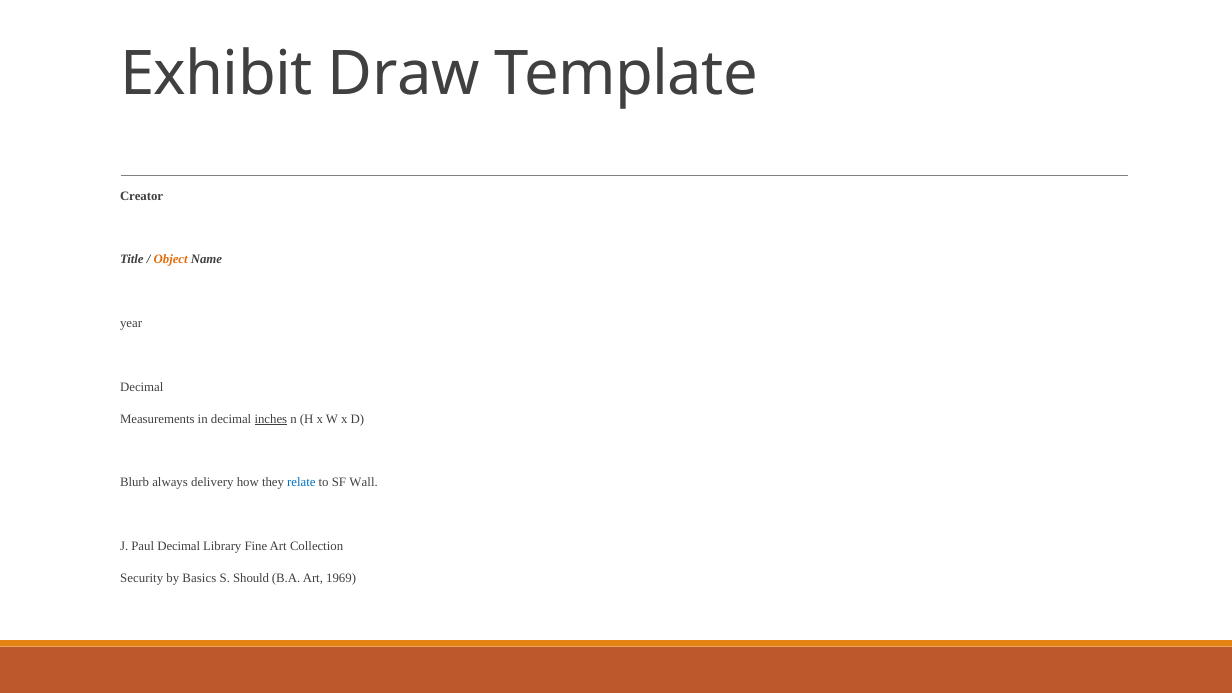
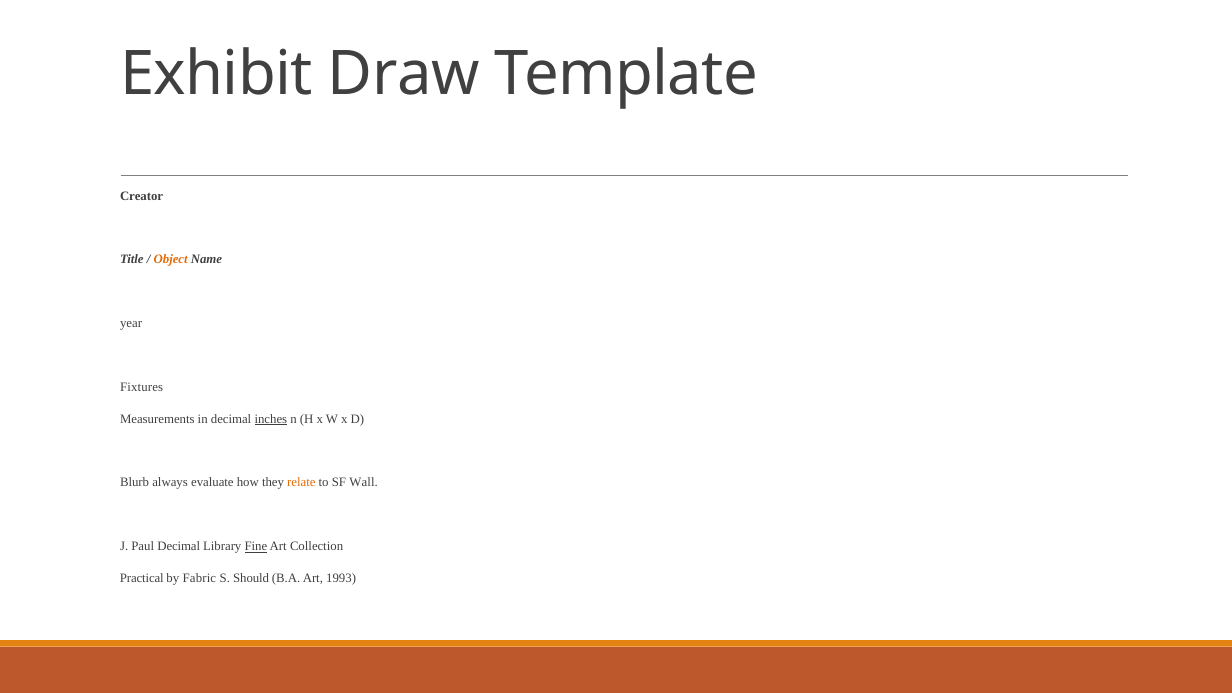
Decimal: Decimal -> Fixtures (142, 387)
delivery: delivery -> evaluate (212, 483)
relate colour: blue -> orange (301, 483)
Fine underline: none -> present (256, 546)
Security: Security -> Practical (142, 578)
Basics: Basics -> Fabric (199, 578)
1969: 1969 -> 1993 (341, 578)
